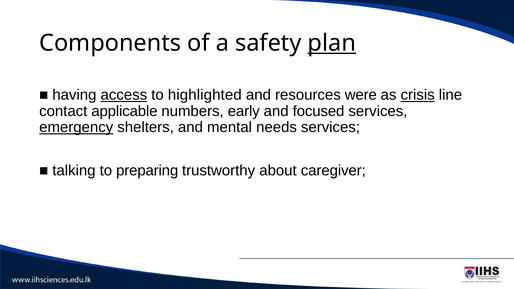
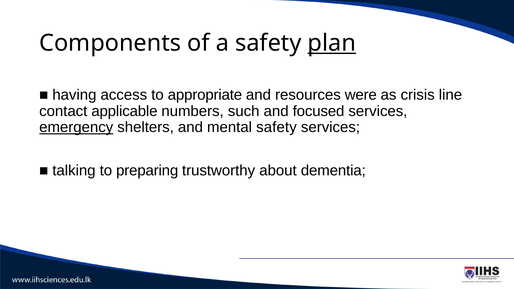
access underline: present -> none (124, 95)
highlighted: highlighted -> appropriate (205, 95)
crisis underline: present -> none (418, 95)
early: early -> such (244, 111)
mental needs: needs -> safety (276, 127)
caregiver: caregiver -> dementia (333, 170)
